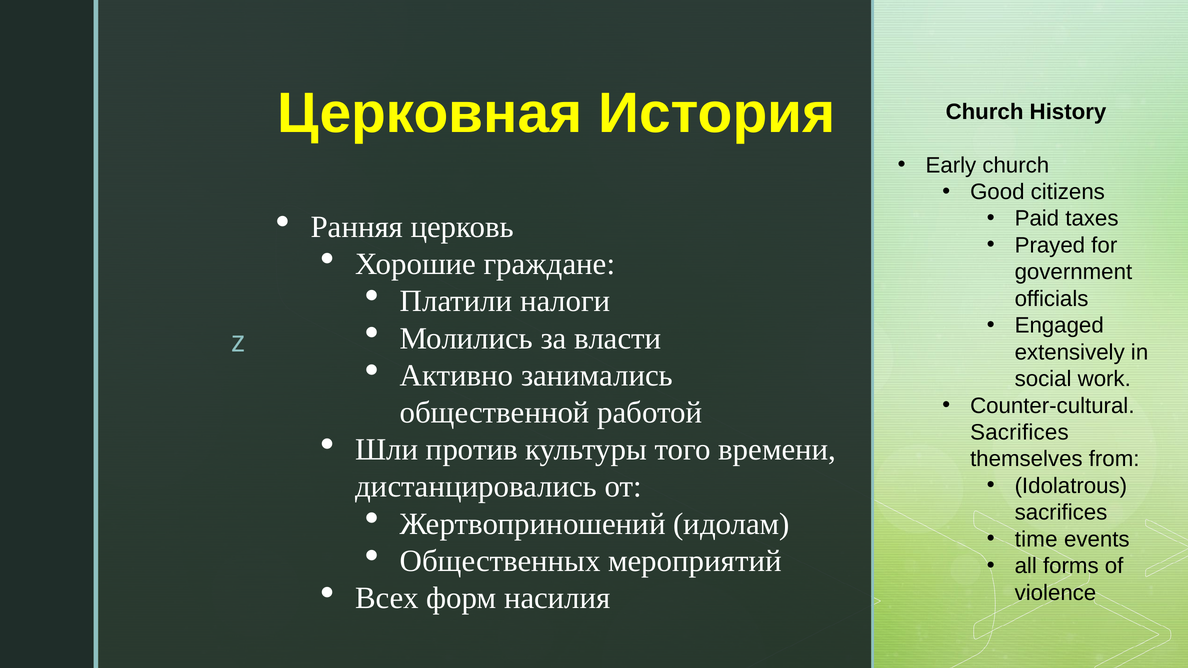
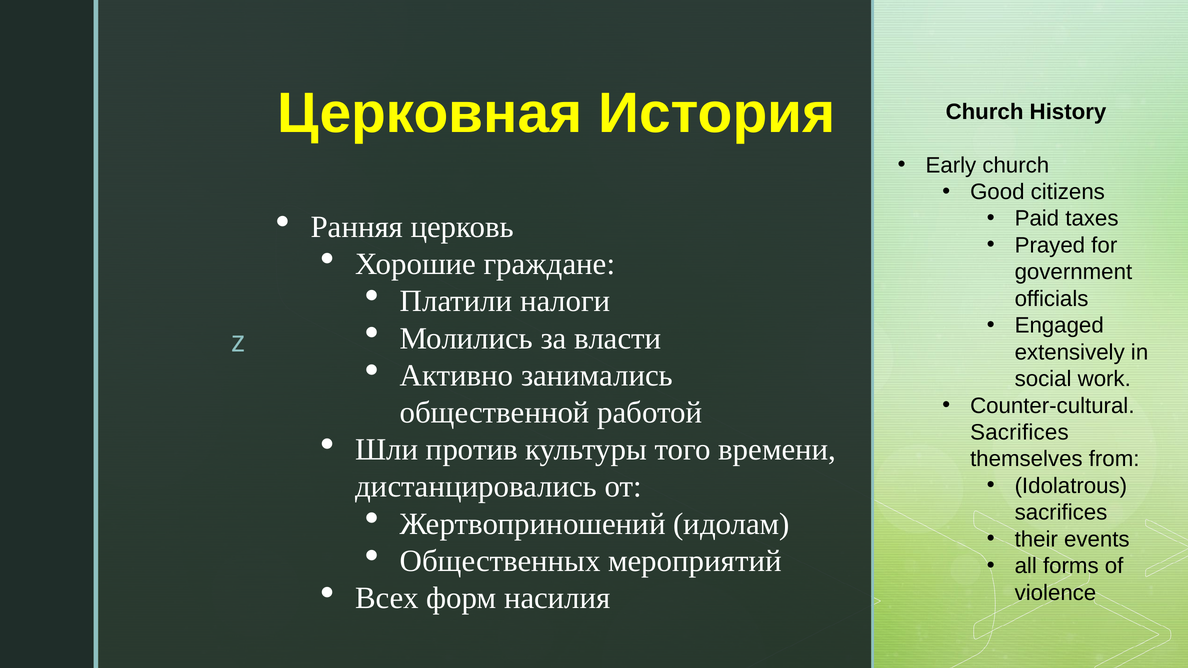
time: time -> their (1036, 539)
